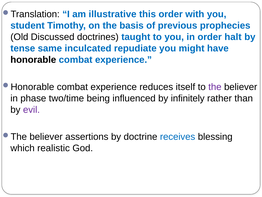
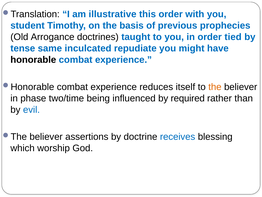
Discussed: Discussed -> Arrogance (53, 37)
halt: halt -> tied (233, 37)
the colour: purple -> orange (215, 87)
infinitely: infinitely -> required (188, 98)
evil colour: purple -> blue (31, 109)
realistic: realistic -> worship (54, 148)
